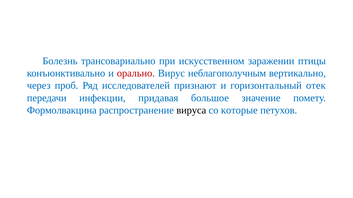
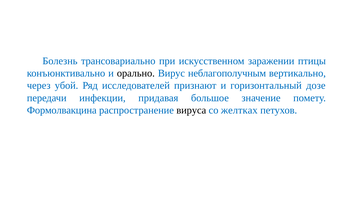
орально colour: red -> black (136, 73)
проб: проб -> убой (67, 86)
отек: отек -> дозе (316, 86)
которые: которые -> желтках (239, 111)
